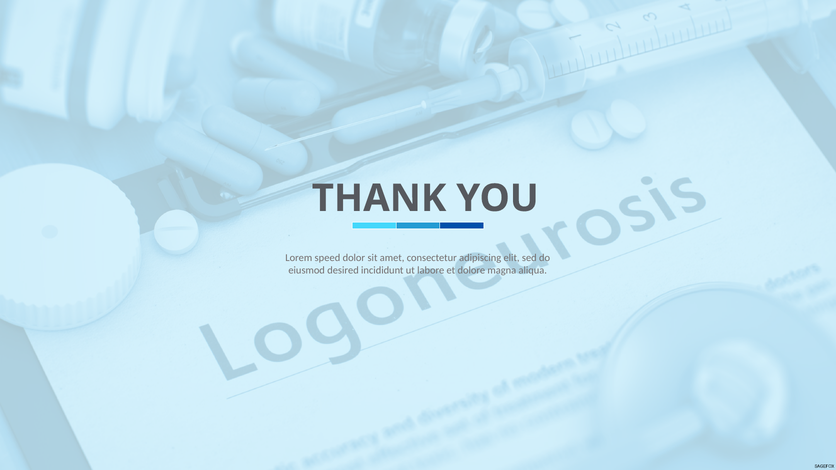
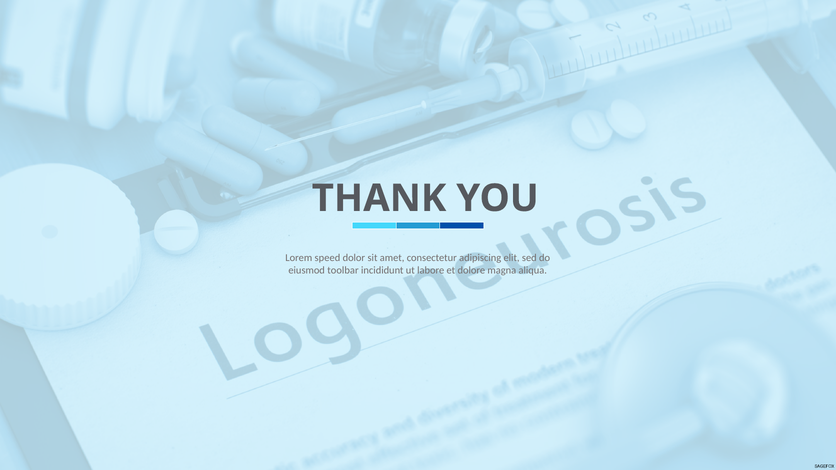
desired: desired -> toolbar (343, 271)
